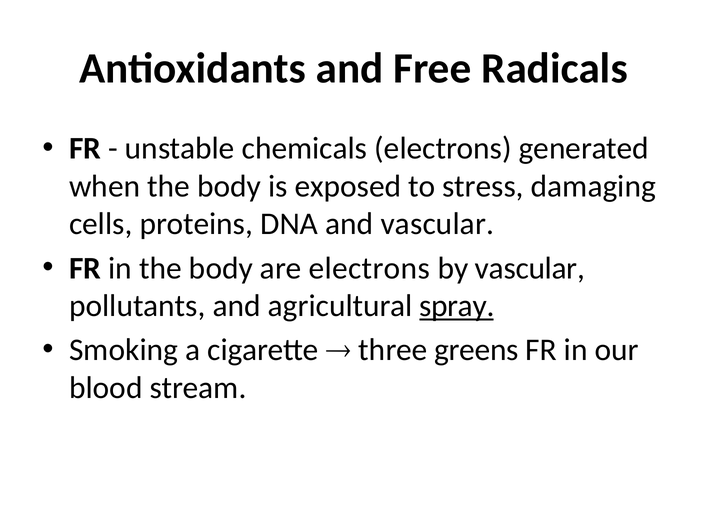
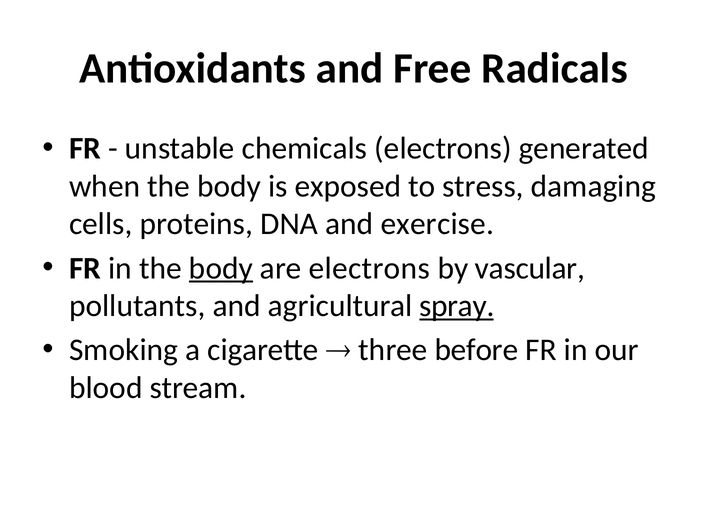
and vascular: vascular -> exercise (437, 224)
body underline: none -> present (221, 268)
greens: greens -> before (476, 350)
